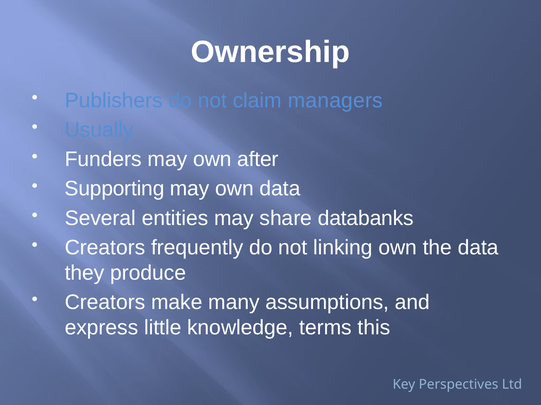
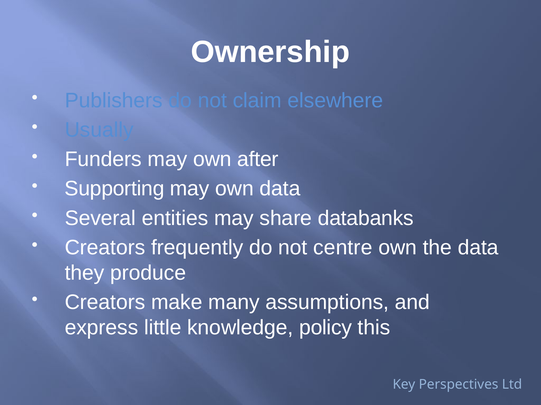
managers: managers -> elsewhere (335, 101)
linking: linking -> centre (343, 248)
terms: terms -> policy (326, 328)
